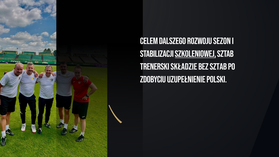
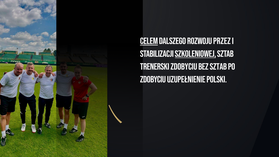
Celem underline: none -> present (149, 41)
sezon: sezon -> przez (222, 41)
trenerski składzie: składzie -> zdobyciu (184, 67)
